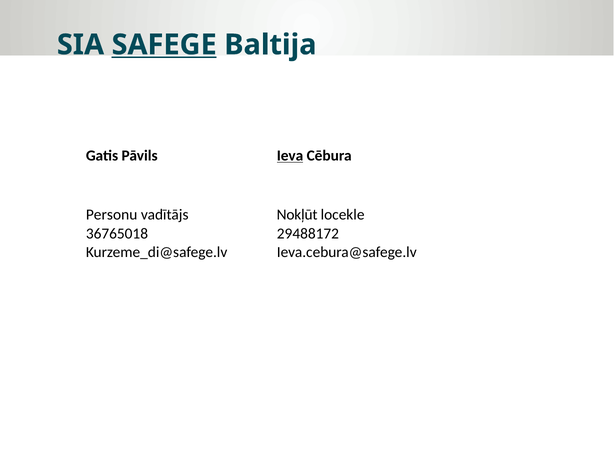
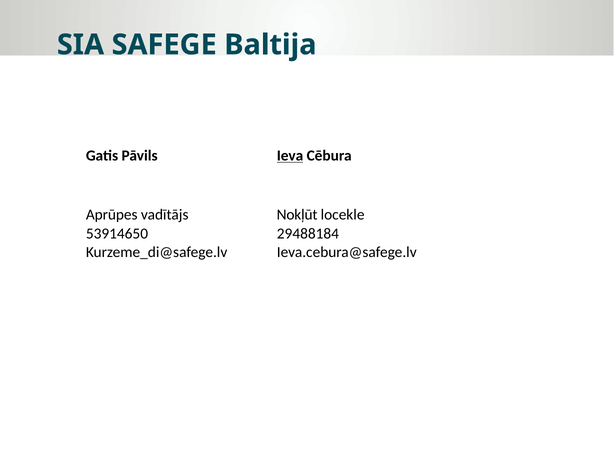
SAFEGE underline: present -> none (164, 45)
Personu: Personu -> Aprūpes (112, 215)
36765018: 36765018 -> 53914650 (117, 234)
29488172: 29488172 -> 29488184 (308, 234)
